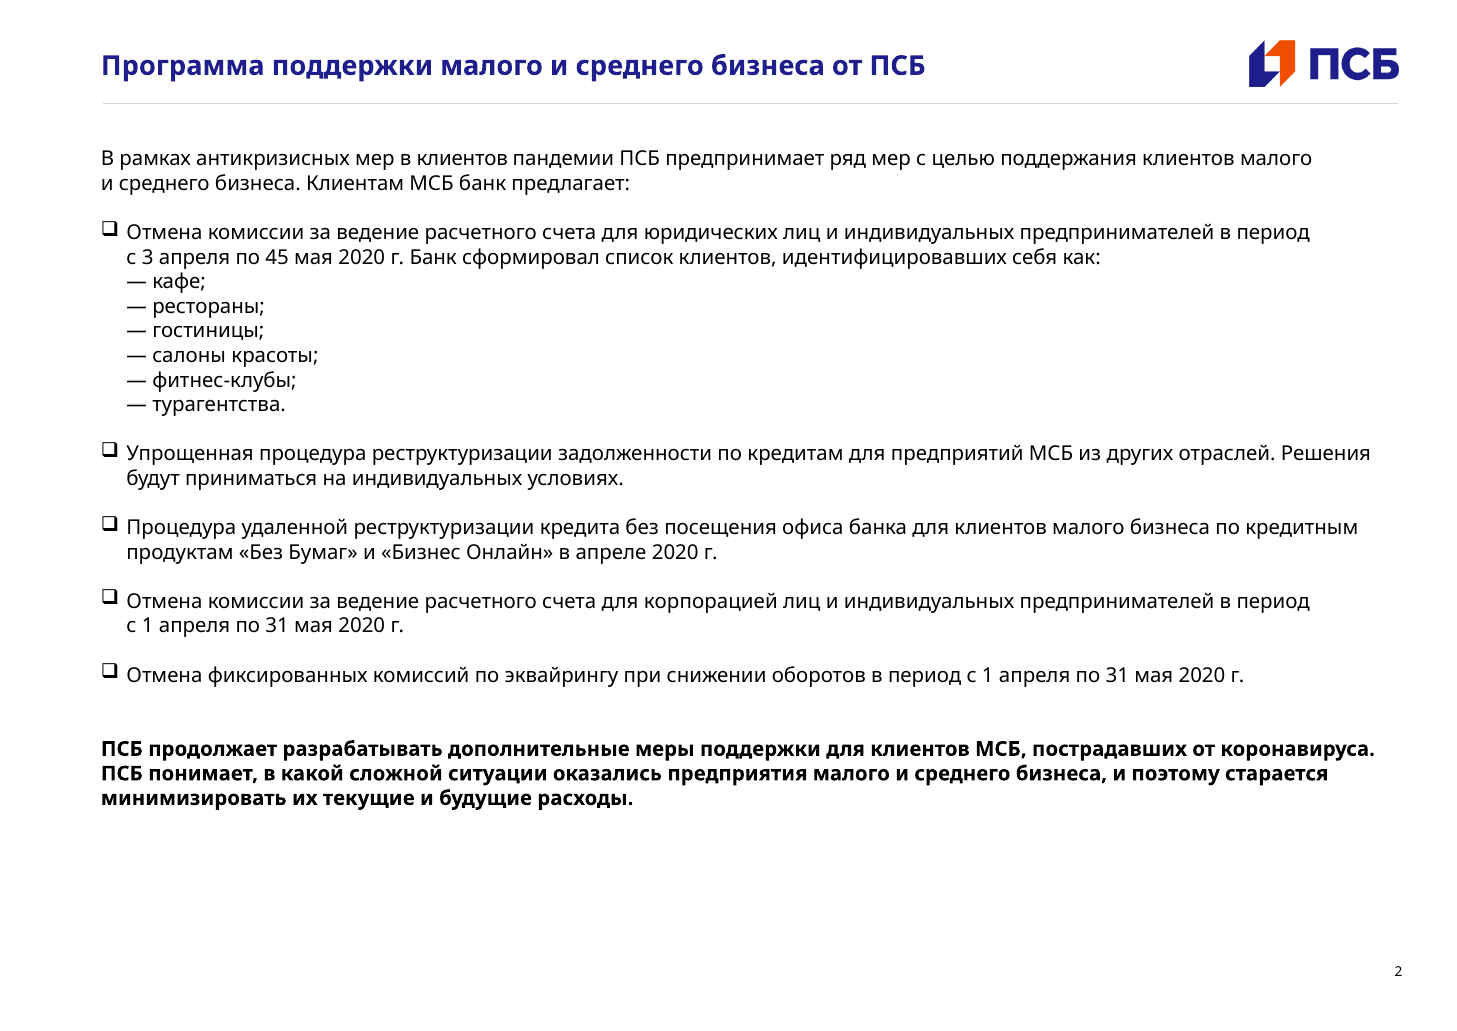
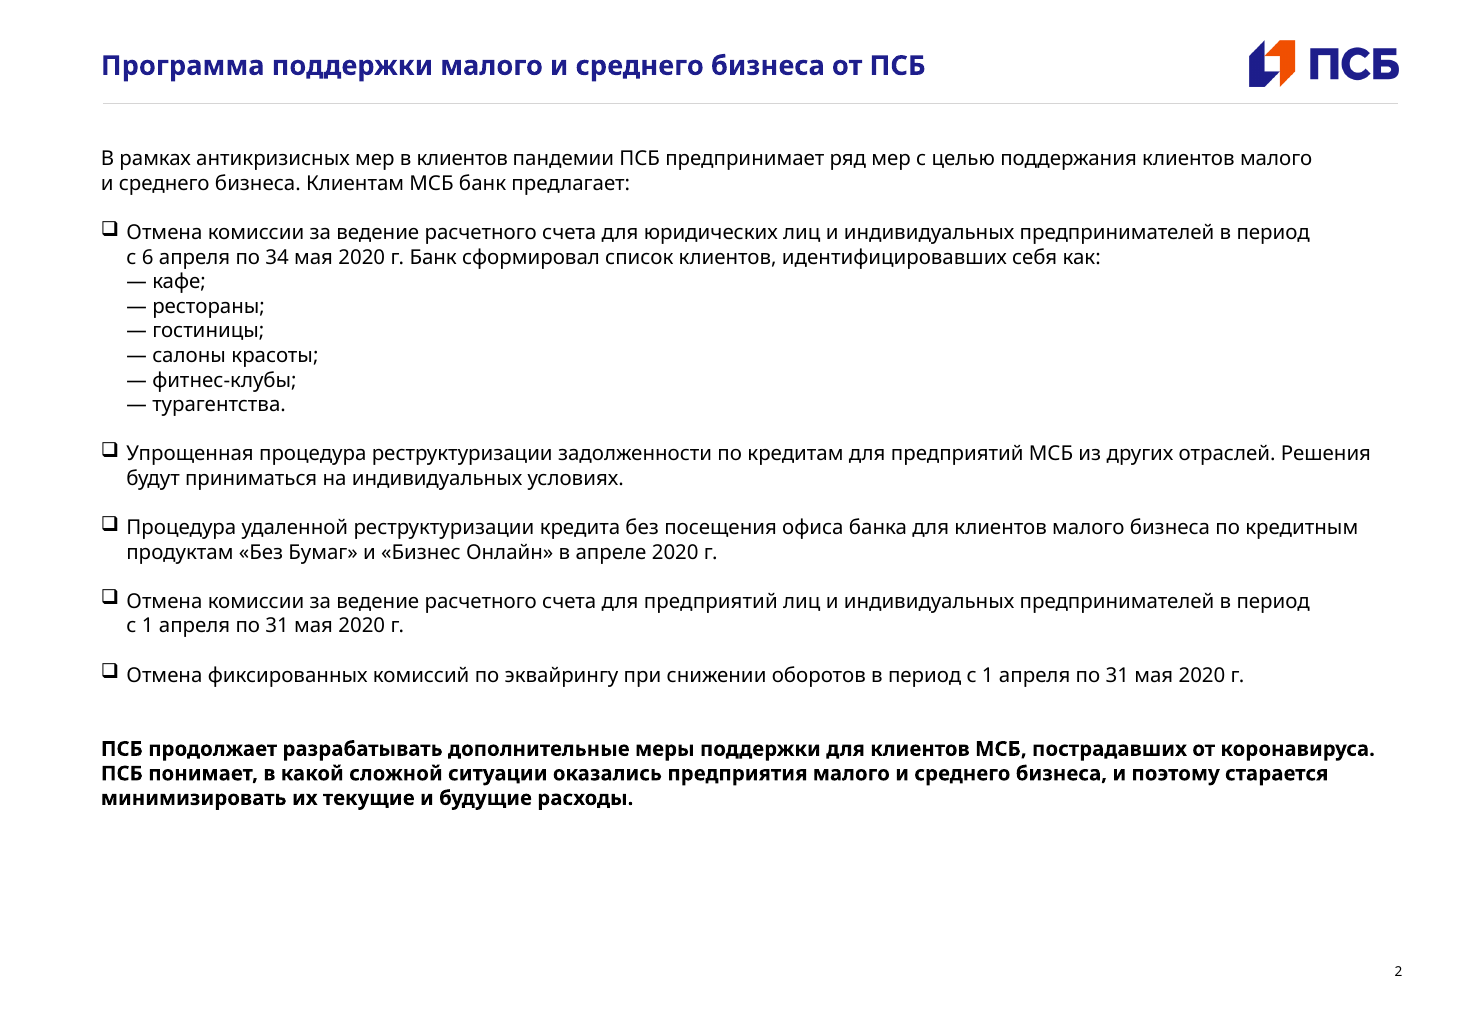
3: 3 -> 6 (148, 258)
45: 45 -> 34 (277, 258)
счета для корпорацией: корпорацией -> предприятий (711, 602)
